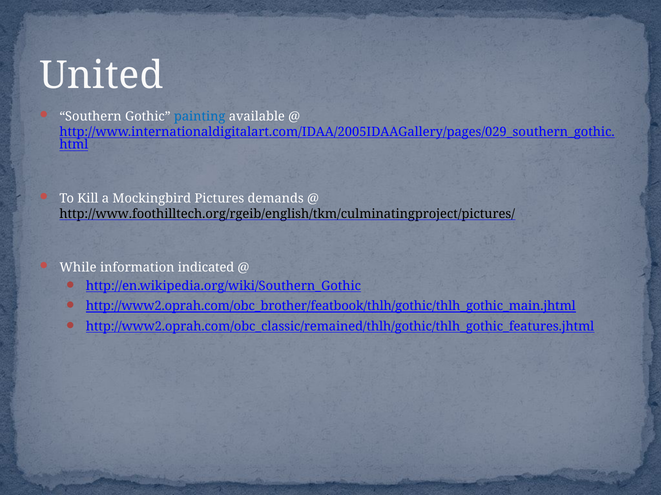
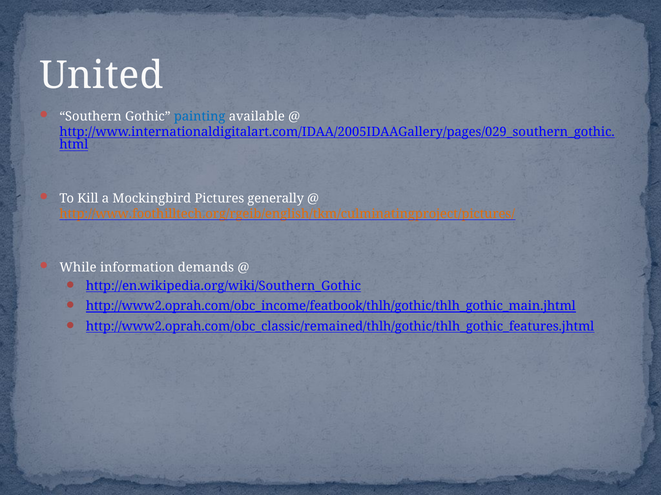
demands: demands -> generally (276, 199)
http://www.foothilltech.org/rgeib/english/tkm/culminatingproject/pictures/ colour: black -> orange (287, 214)
indicated: indicated -> demands (206, 268)
http://www2.oprah.com/obc_brother/featbook/thlh/gothic/thlh_gothic_main.jhtml: http://www2.oprah.com/obc_brother/featbook/thlh/gothic/thlh_gothic_main.jhtml -> http://www2.oprah.com/obc_income/featbook/thlh/gothic/thlh_gothic_main.jhtml (331, 307)
